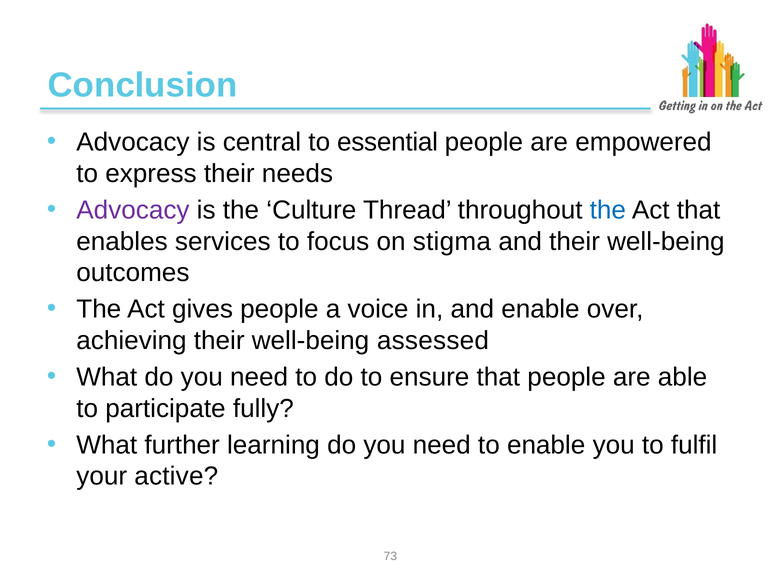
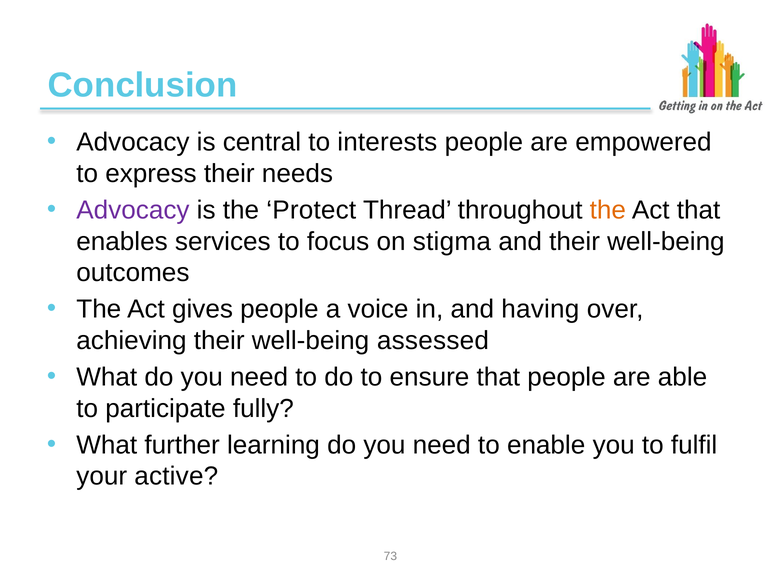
essential: essential -> interests (387, 142)
Culture: Culture -> Protect (311, 210)
the colour: blue -> orange (608, 210)
and enable: enable -> having (540, 309)
